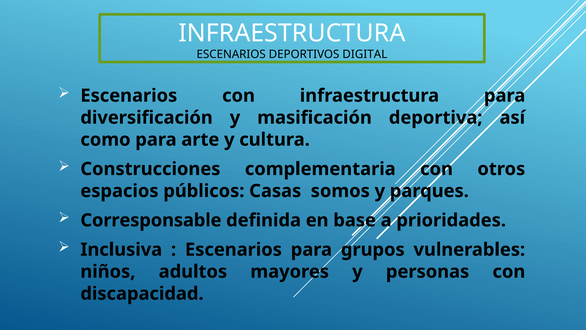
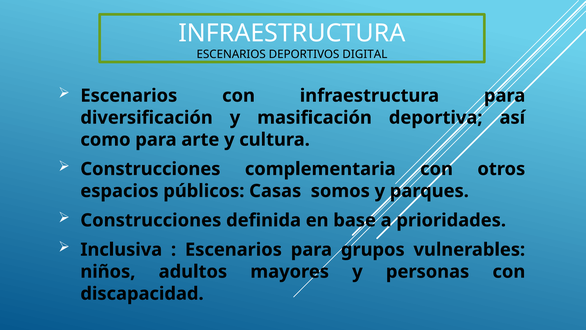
Corresponsable: Corresponsable -> Construcciones (151, 220)
